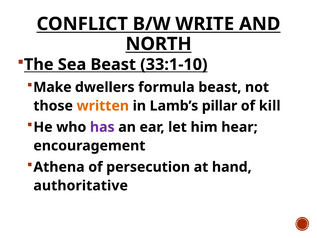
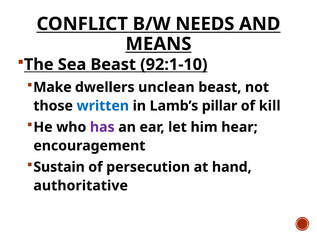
WRITE: WRITE -> NEEDS (205, 24)
NORTH: NORTH -> MEANS (158, 44)
33:1-10: 33:1-10 -> 92:1-10 (174, 64)
formula: formula -> unclean (166, 87)
written colour: orange -> blue (103, 106)
Athena: Athena -> Sustain (59, 167)
